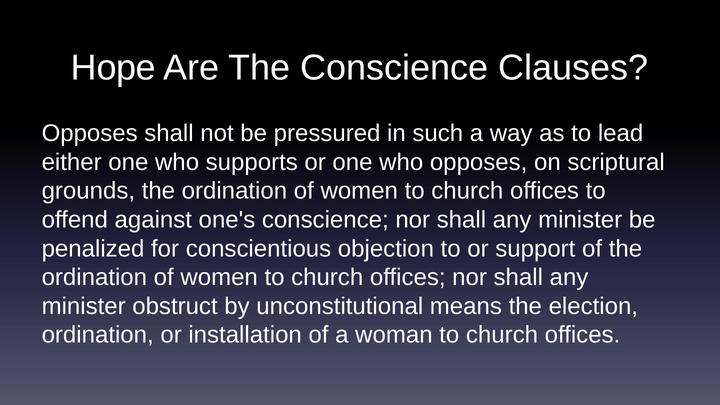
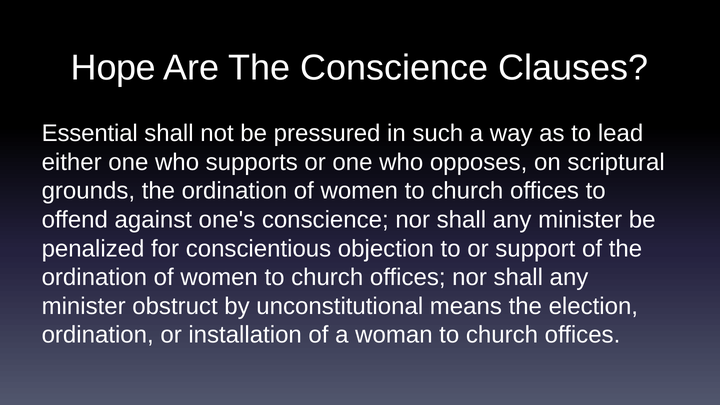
Opposes: Opposes -> Essential (90, 133)
